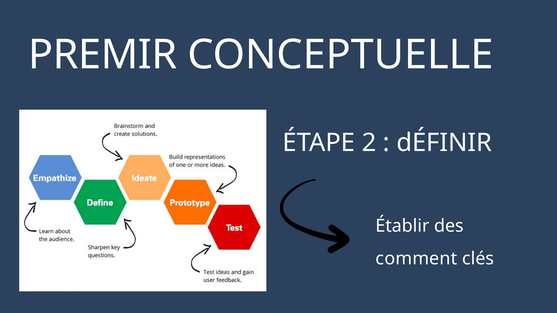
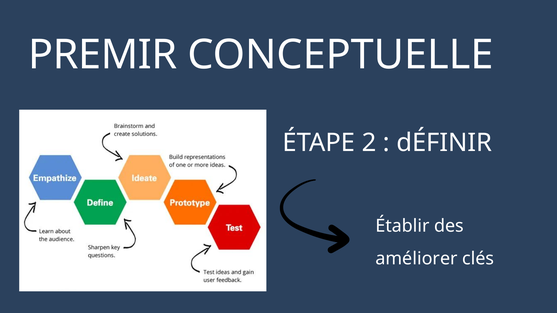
comment: comment -> améliorer (417, 259)
